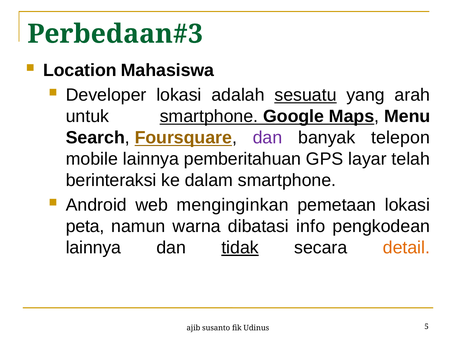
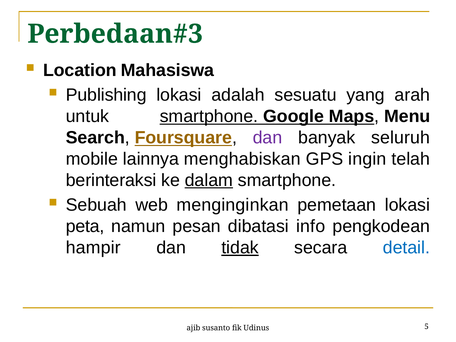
Developer: Developer -> Publishing (106, 95)
sesuatu underline: present -> none (306, 95)
telepon: telepon -> seluruh (401, 138)
pemberitahuan: pemberitahuan -> menghabiskan (242, 159)
layar: layar -> ingin (367, 159)
dalam underline: none -> present (209, 180)
Android: Android -> Sebuah (96, 205)
warna: warna -> pesan (197, 226)
lainnya: lainnya -> hampir (93, 248)
detail colour: orange -> blue (406, 248)
